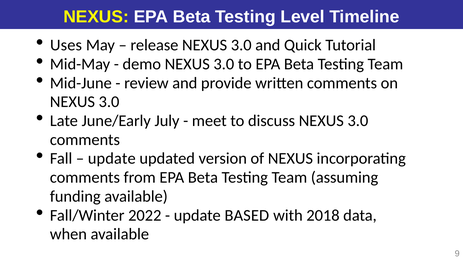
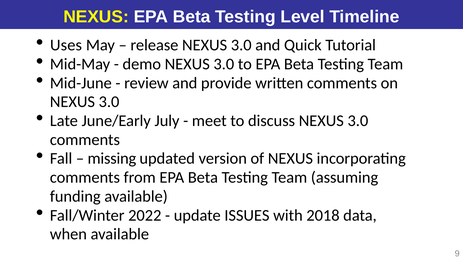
update: update -> missing (112, 159)
BASED: BASED -> ISSUES (247, 216)
